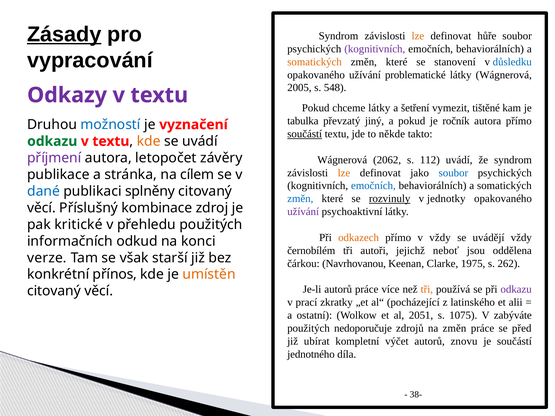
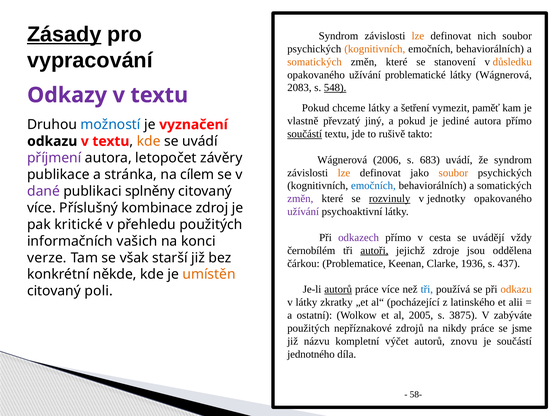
hůře: hůře -> nich (487, 36)
kognitivních colour: purple -> orange (375, 49)
důsledku colour: blue -> orange (512, 62)
2005: 2005 -> 2083 (299, 88)
548 underline: none -> present (335, 88)
tištěné: tištěné -> paměť (486, 108)
tabulka: tabulka -> vlastně (303, 121)
ročník: ročník -> jediné (456, 121)
někde: někde -> rušivě (392, 134)
odkazu colour: green -> black (52, 141)
2062: 2062 -> 2006 (387, 160)
112: 112 -> 683 (430, 160)
soubor colour: blue -> orange (453, 173)
dané colour: blue -> purple (43, 191)
změn colour: blue -> purple (300, 199)
věcí: věcí -> více (41, 208)
odkazech colour: orange -> purple (359, 238)
v vždy: vždy -> cesta (440, 238)
odkud: odkud -> vašich (137, 241)
autoři underline: none -> present (374, 251)
neboť: neboť -> zdroje (446, 251)
Navrhovanou: Navrhovanou -> Problematice (354, 264)
1975: 1975 -> 1936 (473, 264)
262: 262 -> 437 (509, 264)
přínos: přínos -> někde (115, 275)
autorů underline: none -> present (338, 290)
tři colour: orange -> blue (427, 290)
odkazu colour: purple -> orange (516, 290)
věcí: věcí -> poli (99, 291)
v prací: prací -> látky (306, 302)
2051: 2051 -> 2005 (421, 315)
1075: 1075 -> 3875 (463, 315)
nedoporučuje: nedoporučuje -> nepříznakové (363, 328)
na změn: změn -> nikdy (455, 328)
před: před -> jsme (522, 328)
ubírat: ubírat -> názvu (317, 341)
38-: 38- -> 58- (416, 395)
